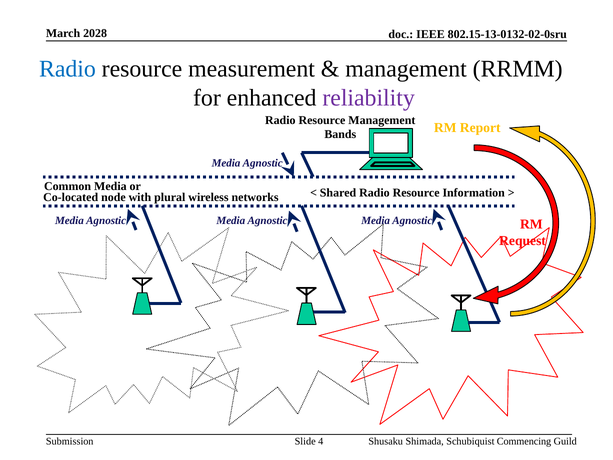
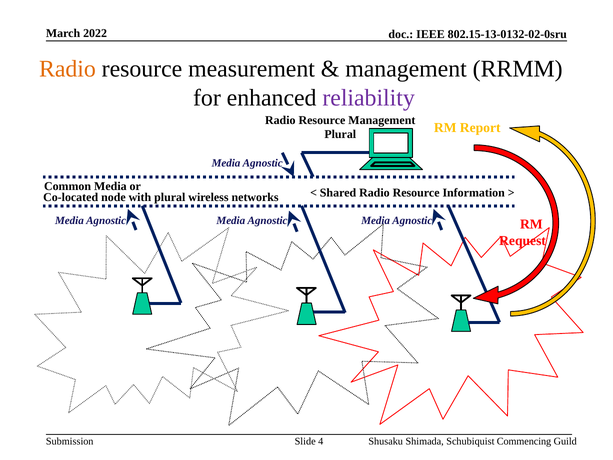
2028: 2028 -> 2022 (95, 33)
Radio colour: blue -> orange (67, 69)
Bands: Bands -> Plural (340, 134)
